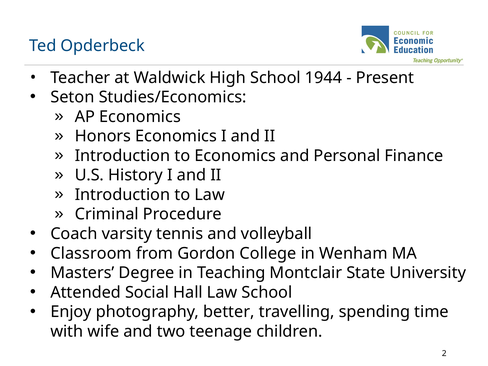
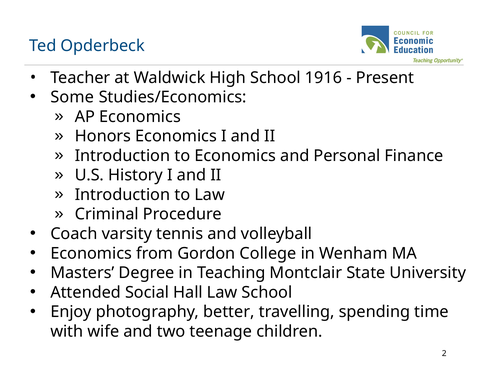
1944: 1944 -> 1916 (324, 78)
Seton: Seton -> Some (72, 97)
Classroom: Classroom -> Economics (91, 253)
